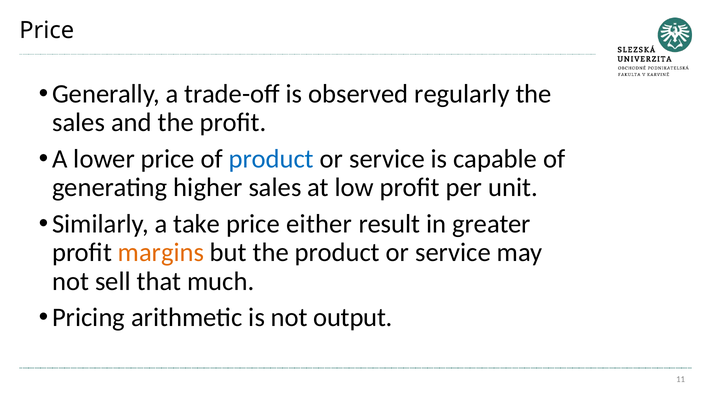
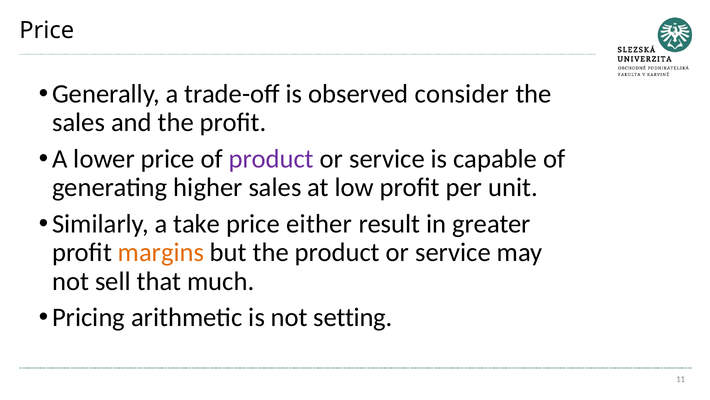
regularly: regularly -> consider (462, 94)
product colour: blue -> purple (271, 158)
output: output -> setting (353, 317)
